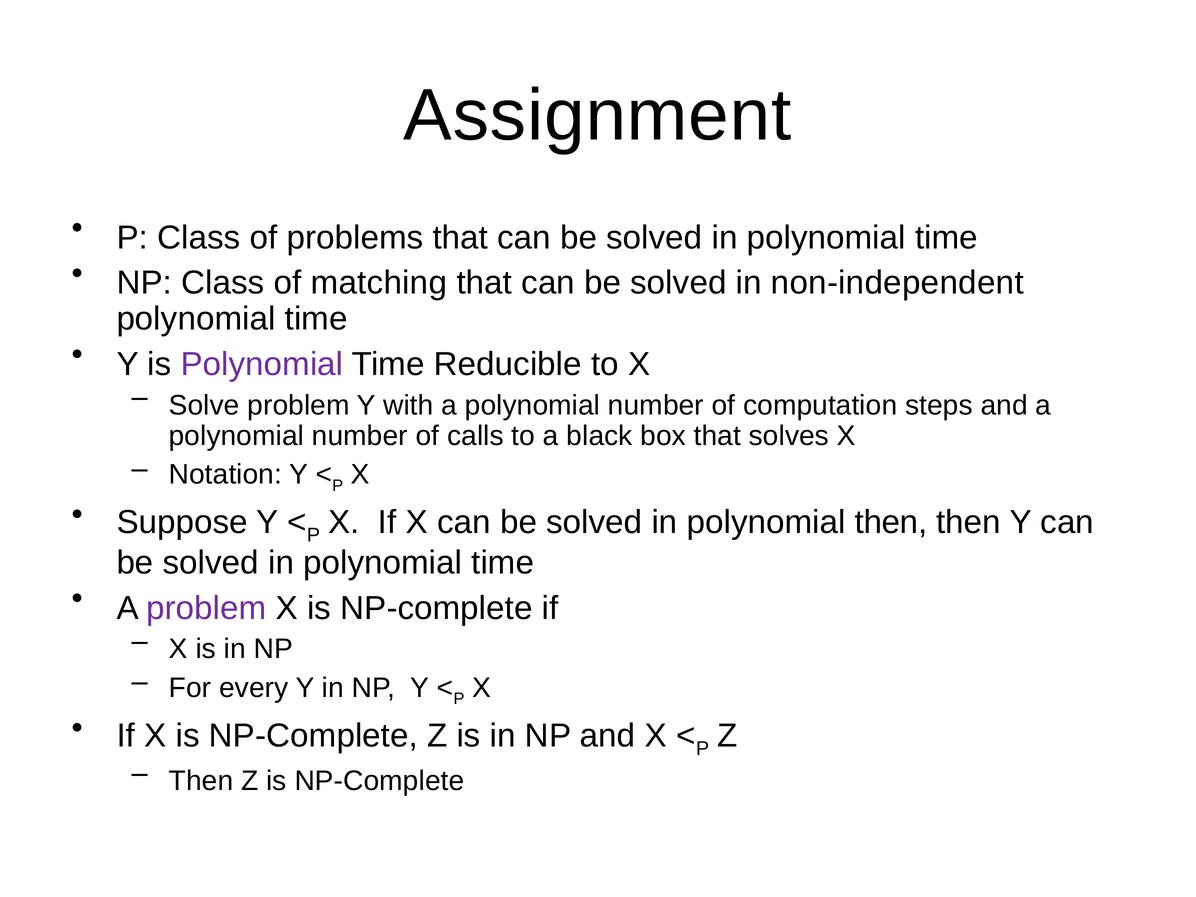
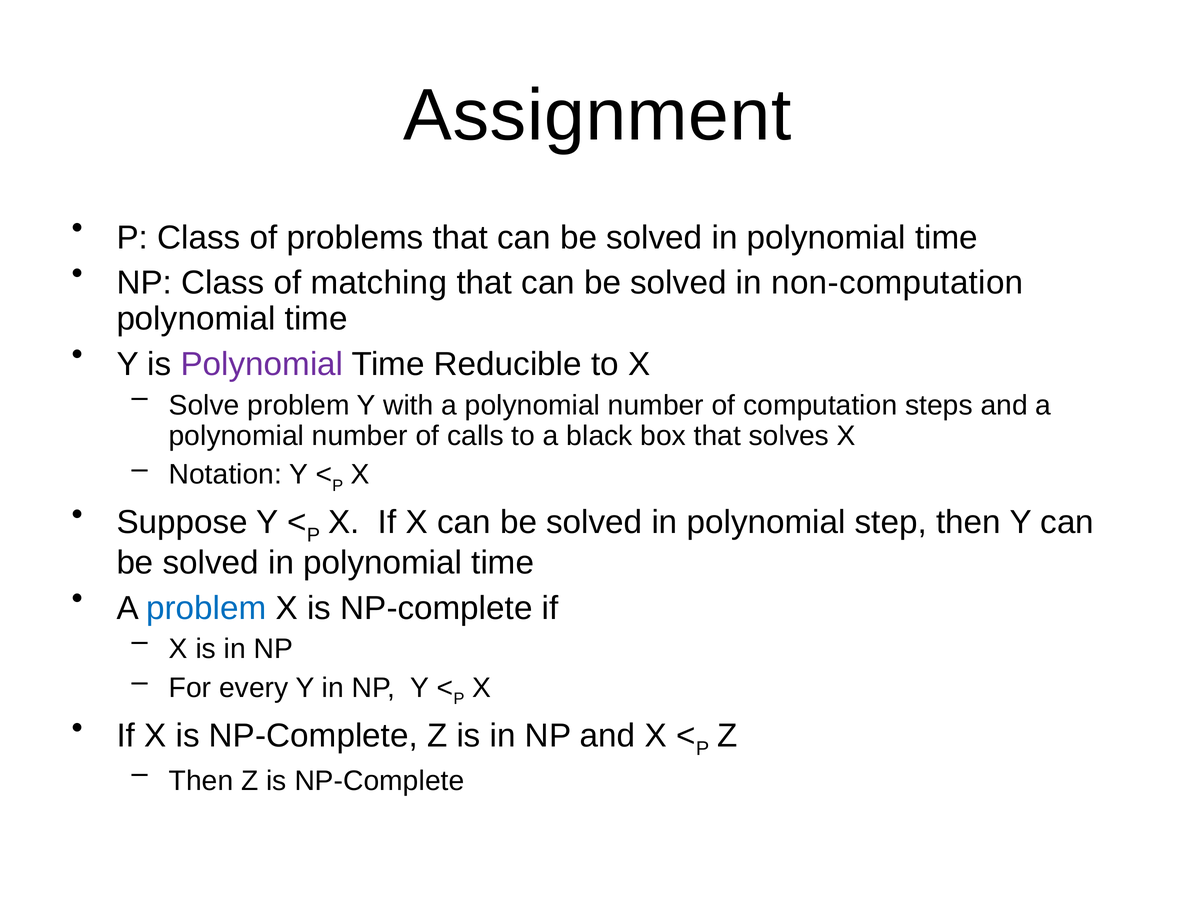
non-independent: non-independent -> non-computation (897, 283)
polynomial then: then -> step (891, 522)
problem colour: purple -> blue (206, 608)
